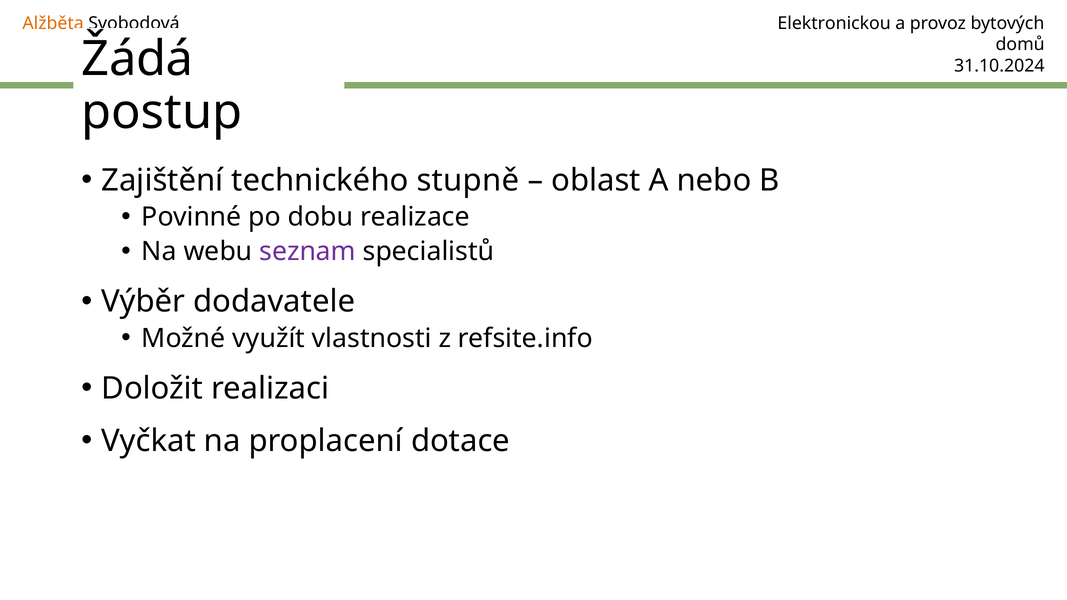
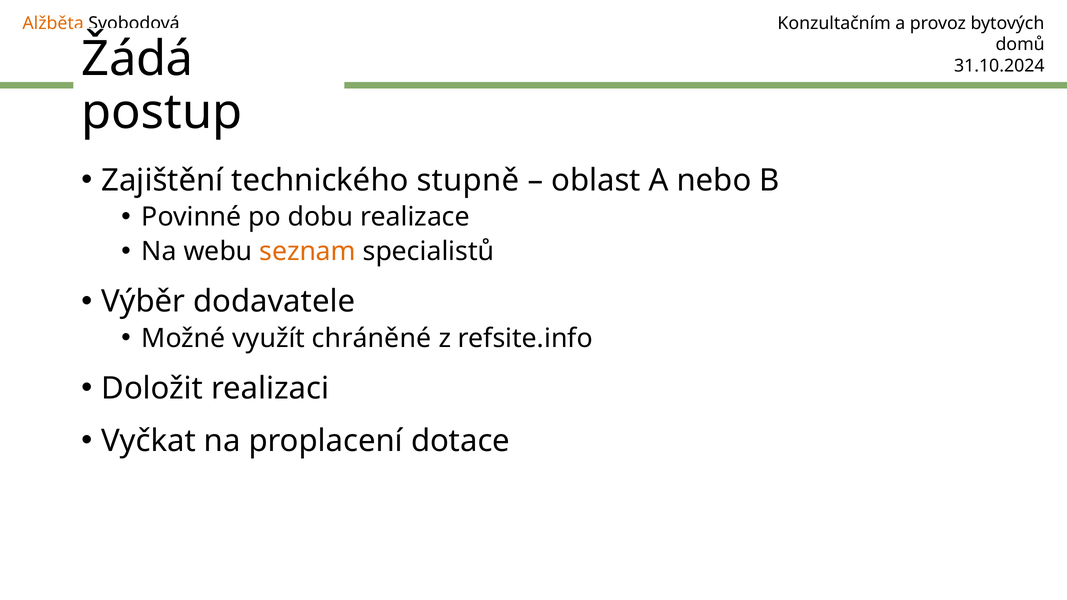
Elektronickou: Elektronickou -> Konzultačním (834, 23)
seznam colour: purple -> orange (308, 252)
vlastnosti: vlastnosti -> chráněné (372, 338)
